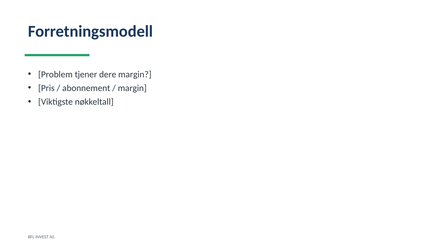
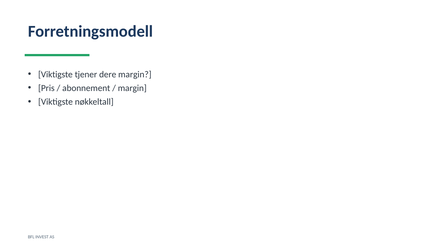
Problem: Problem -> Viktigste (55, 74)
